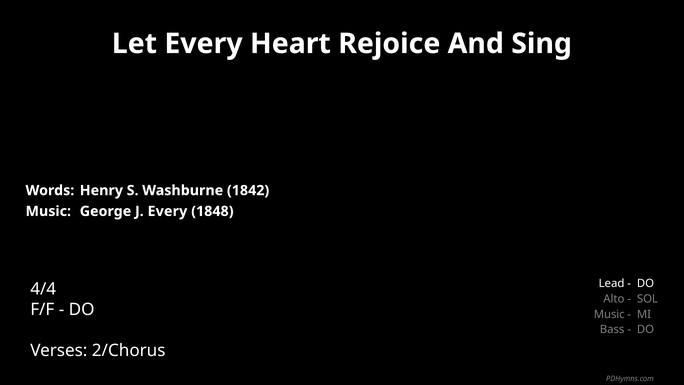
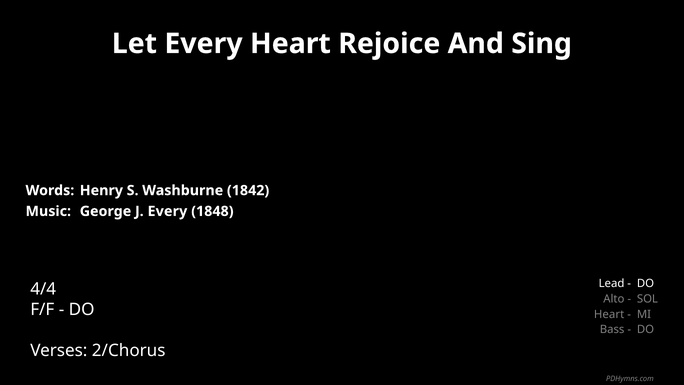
Music: Music -> Heart (609, 314)
